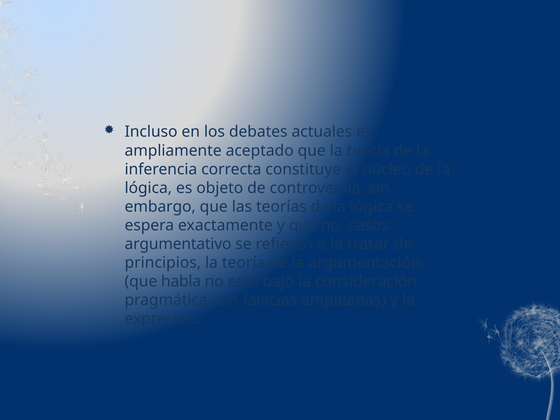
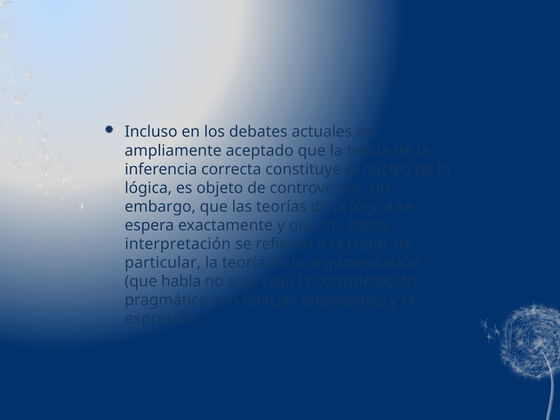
argumentativo: argumentativo -> interpretación (178, 244)
principios: principios -> particular (163, 263)
